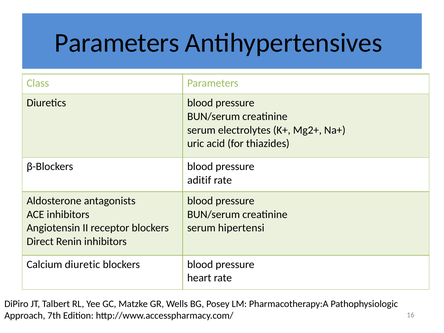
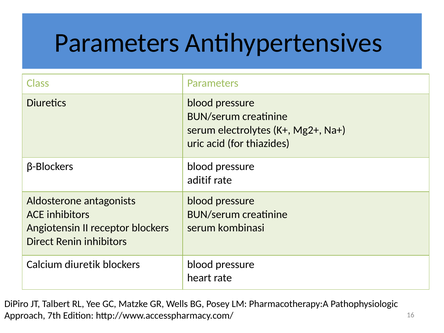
hipertensi: hipertensi -> kombinasi (241, 228)
diuretic: diuretic -> diuretik (82, 264)
